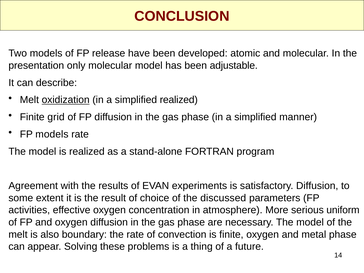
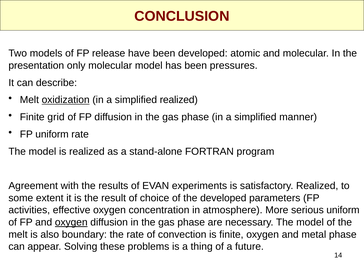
adjustable: adjustable -> pressures (234, 66)
FP models: models -> uniform (52, 134)
satisfactory Diffusion: Diffusion -> Realized (317, 186)
the discussed: discussed -> developed (223, 198)
oxygen underline: none -> present (71, 222)
